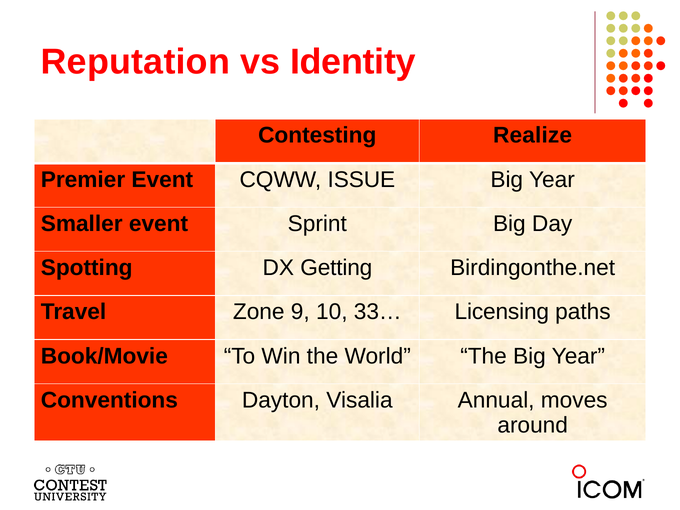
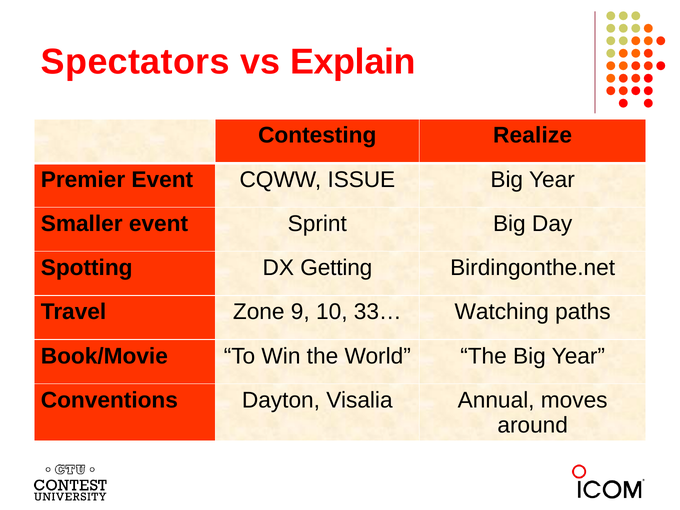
Reputation: Reputation -> Spectators (135, 62)
Identity: Identity -> Explain (353, 62)
Licensing: Licensing -> Watching (502, 312)
